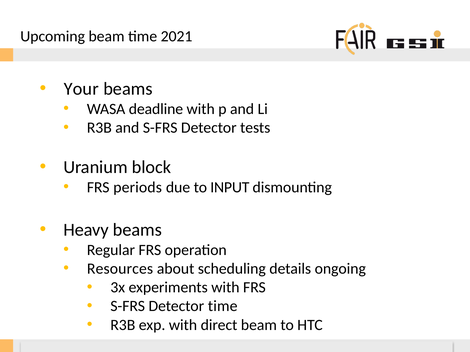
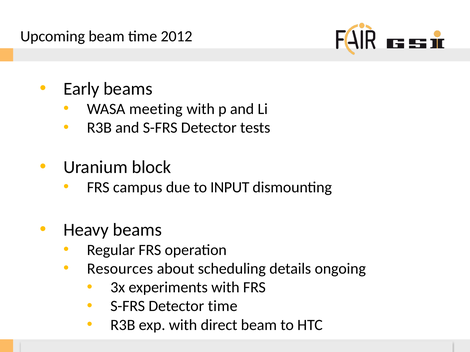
2021: 2021 -> 2012 (177, 36)
Your: Your -> Early (81, 89)
deadline: deadline -> meeting (156, 109)
periods: periods -> campus (138, 188)
